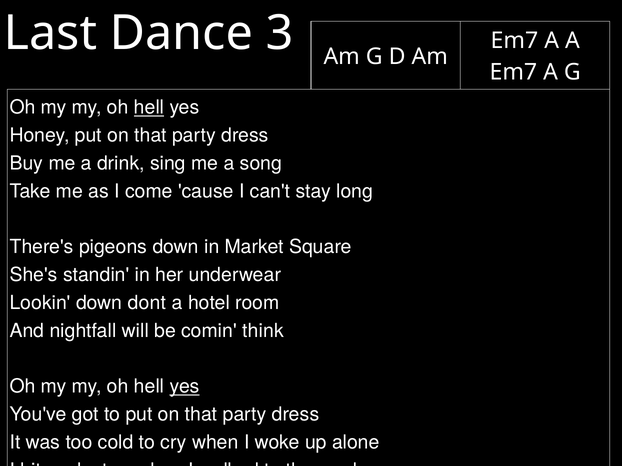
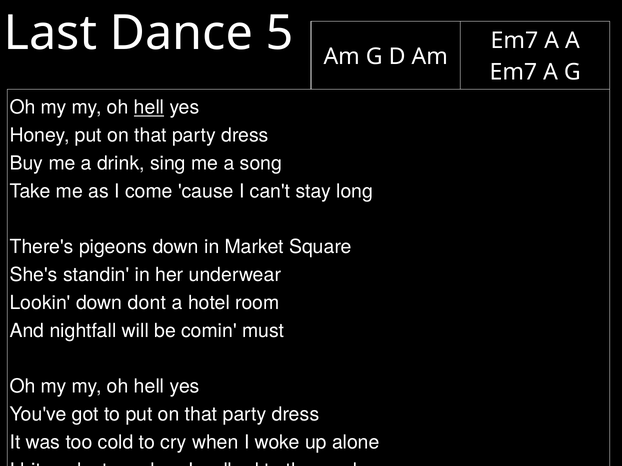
3: 3 -> 5 (280, 33)
think: think -> must (263, 331)
yes underline: present -> none (185, 387)
